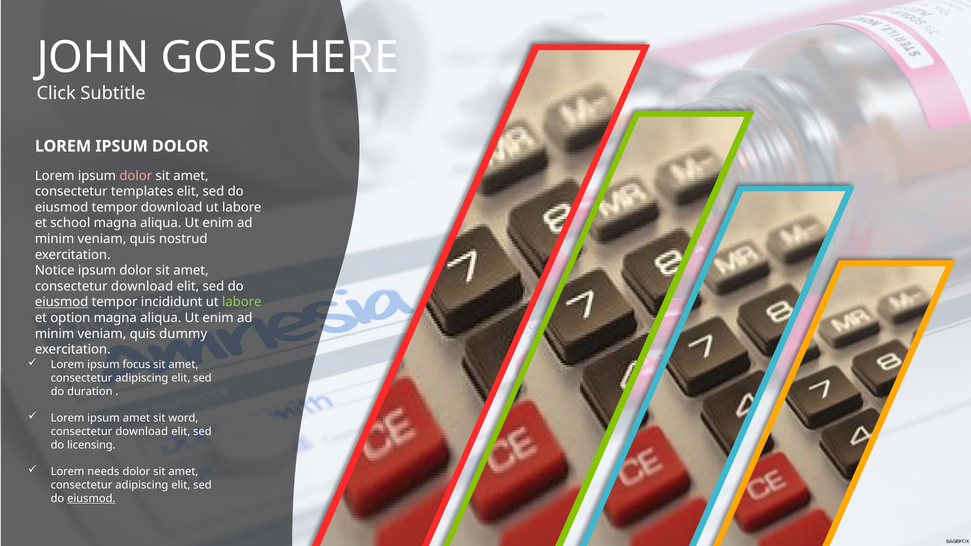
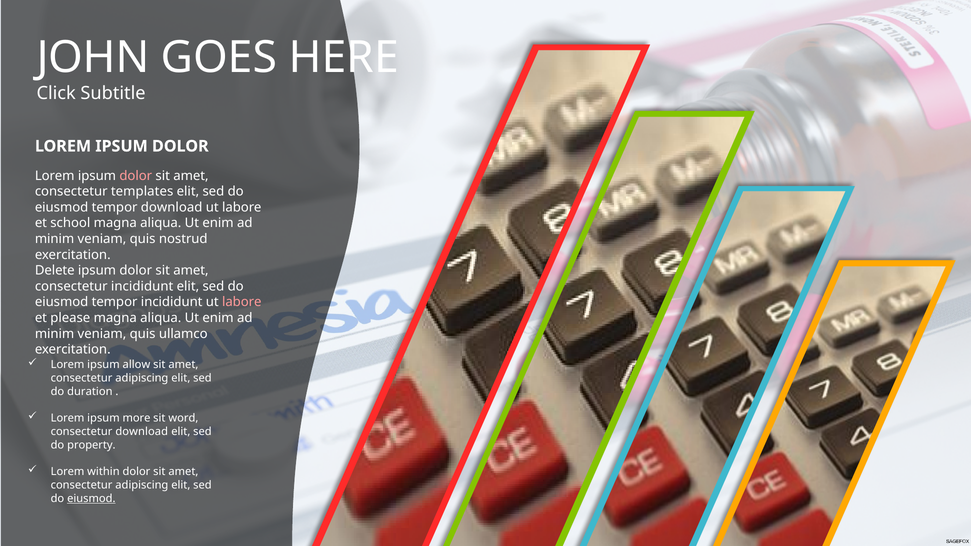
Notice: Notice -> Delete (55, 271)
download: download -> incididunt (142, 286)
eiusmod underline: present -> none (62, 302)
labore colour: light green -> pink (242, 302)
option: option -> please (70, 318)
dummy: dummy -> ullamco (183, 334)
focus: focus -> allow (136, 365)
ipsum amet: amet -> more (136, 418)
licensing: licensing -> property (91, 445)
needs: needs -> within (103, 472)
